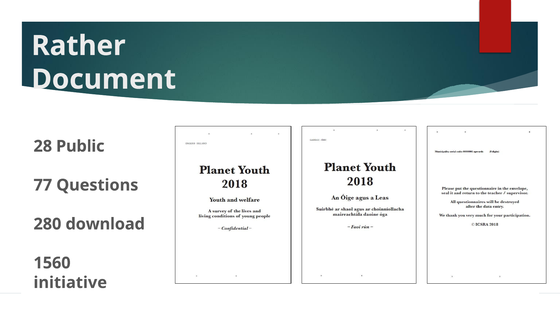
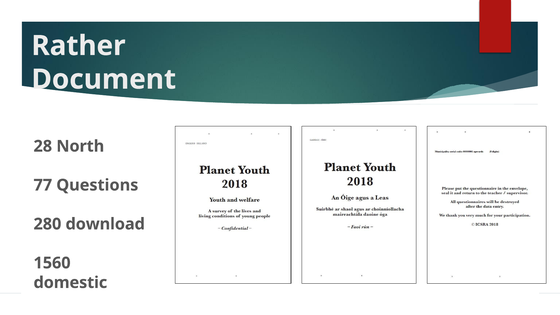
Public: Public -> North (80, 146)
initiative: initiative -> domestic (70, 283)
